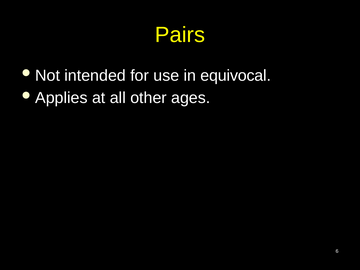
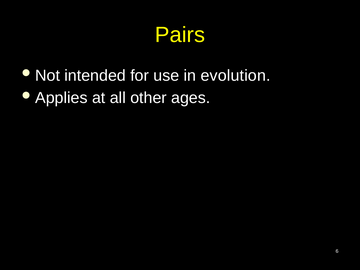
equivocal: equivocal -> evolution (236, 76)
